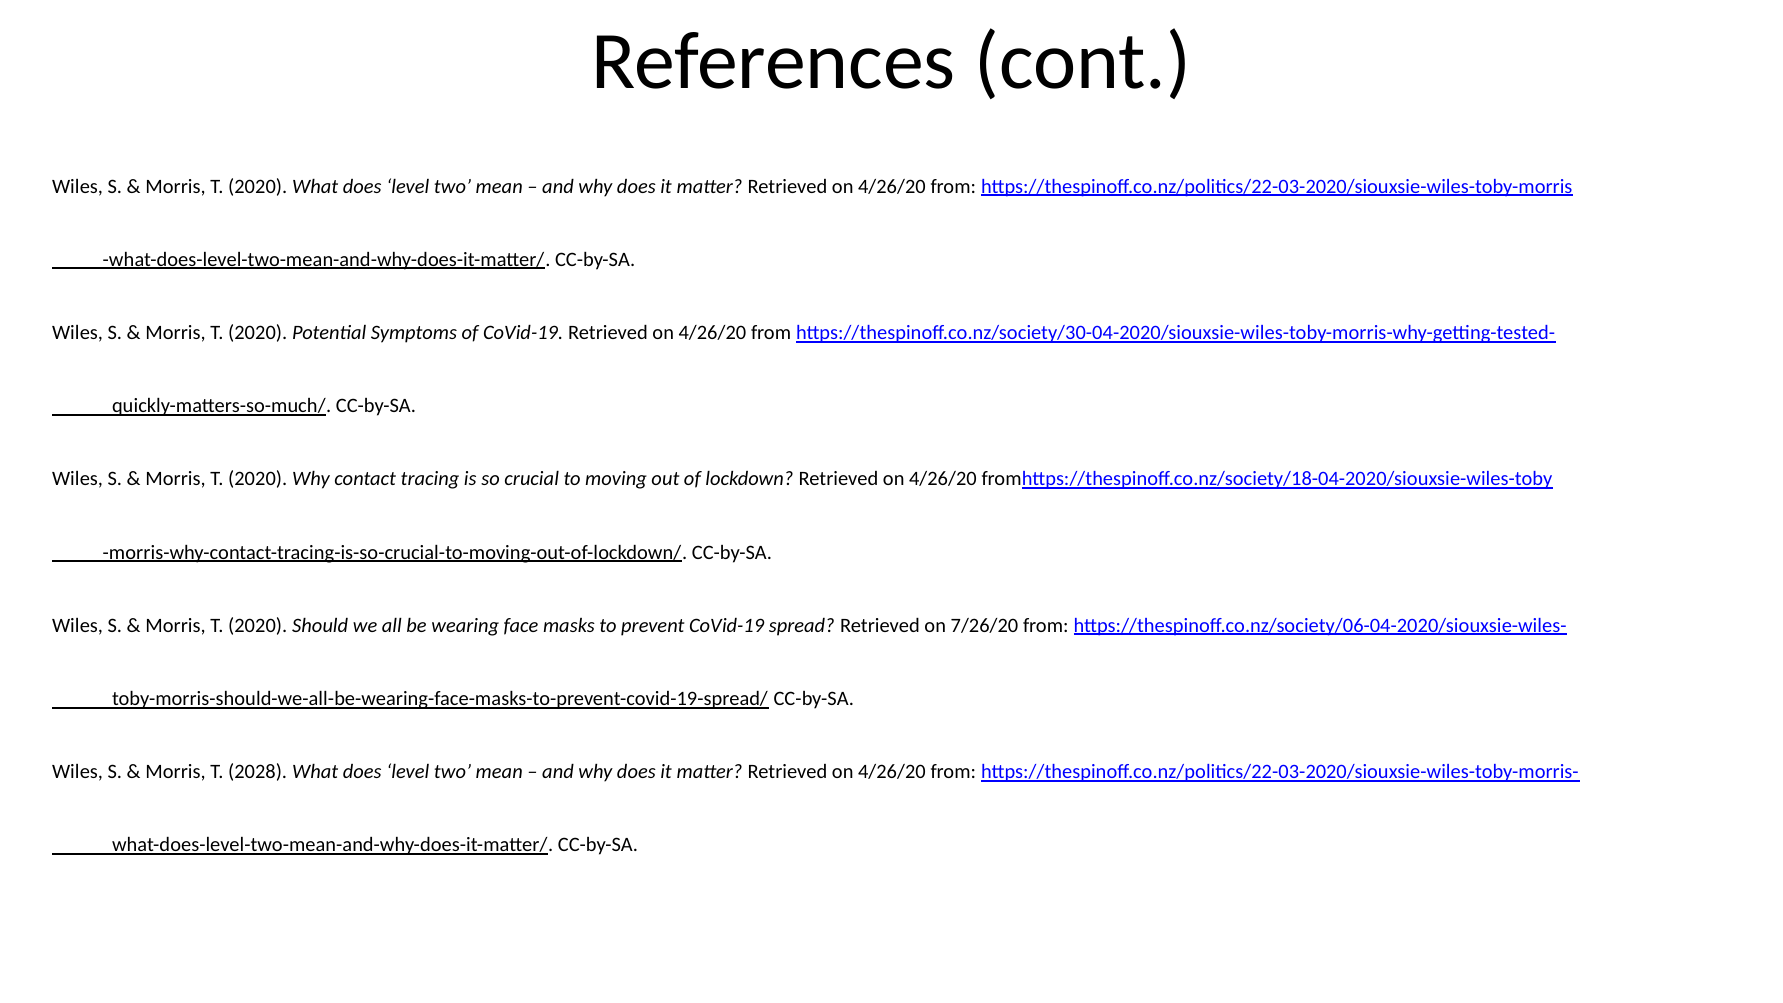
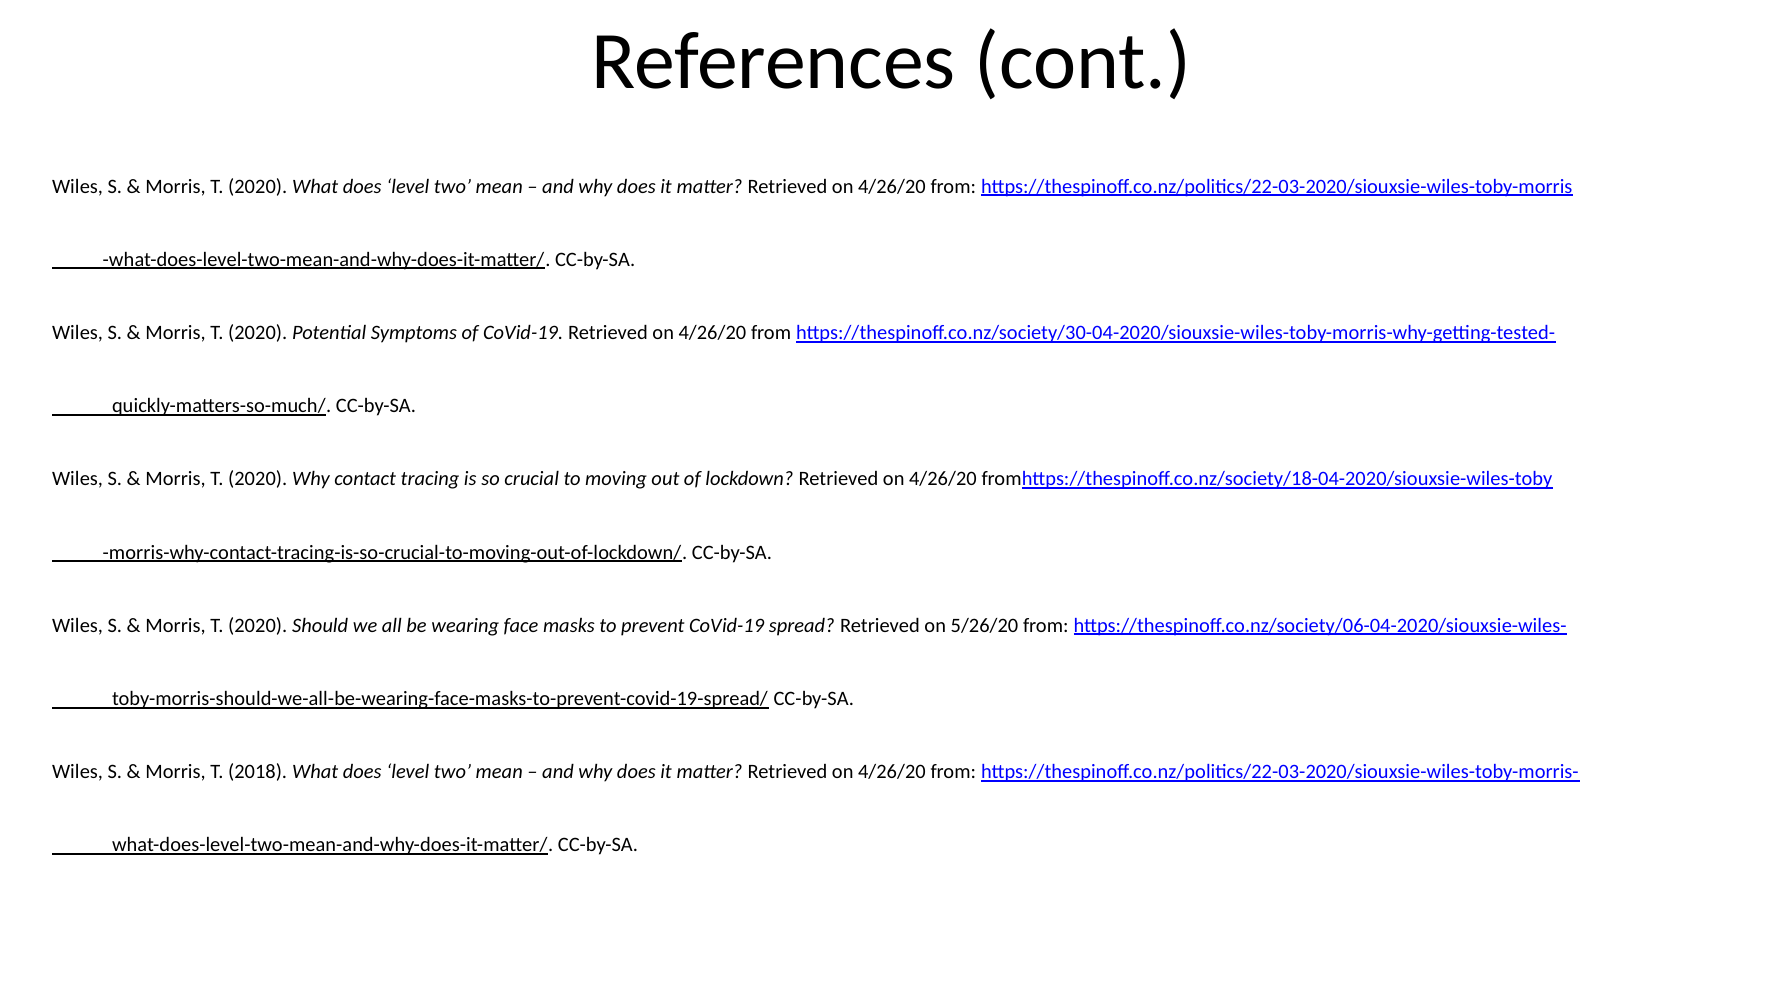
7/26/20: 7/26/20 -> 5/26/20 (984, 626)
2028: 2028 -> 2018 (258, 772)
